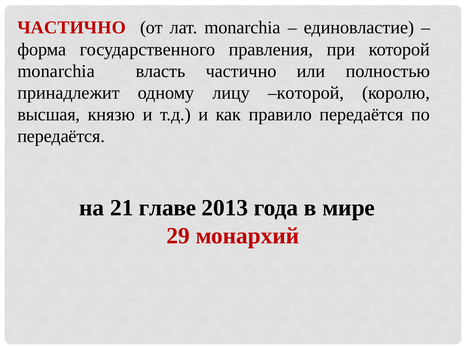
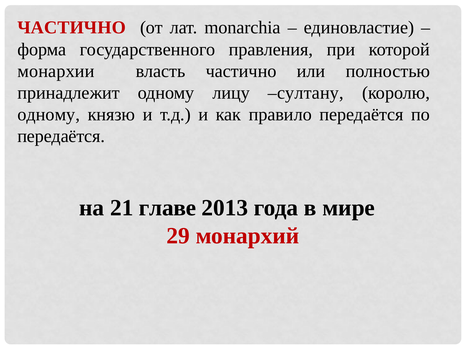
monarchia: monarchia -> монархии (56, 71)
лицу которой: которой -> султану (306, 93)
высшая: высшая -> одному (49, 115)
